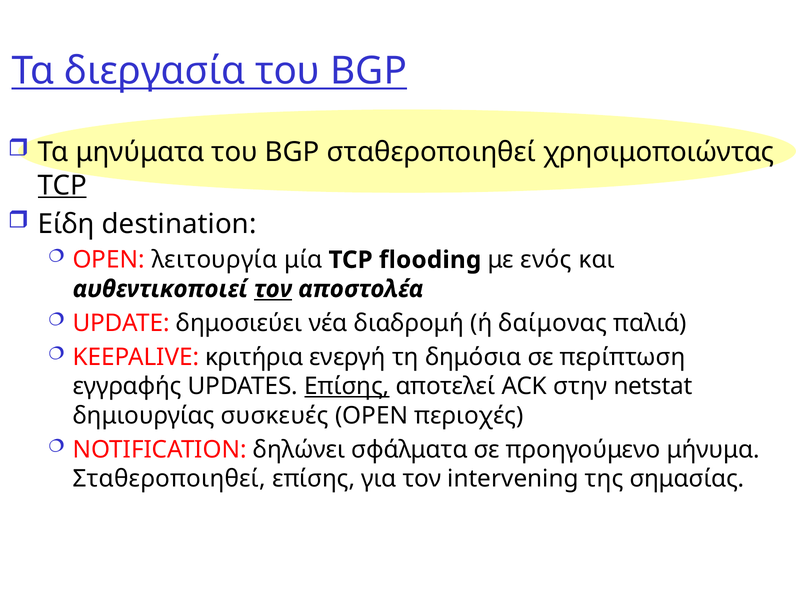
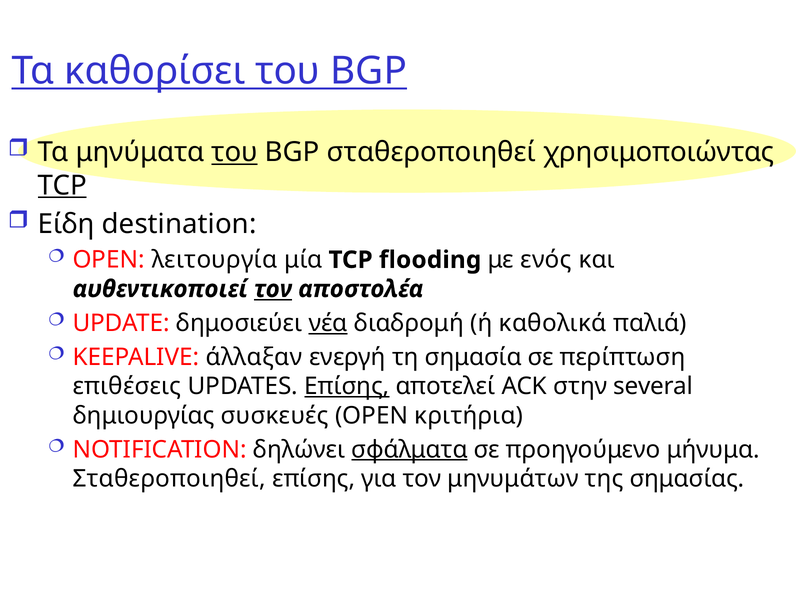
διεργασία: διεργασία -> καθορίσει (155, 71)
του underline: none -> present (235, 152)
νέα underline: none -> present (328, 323)
δαίμονας: δαίμονας -> καθολικά (553, 323)
κριτήρια: κριτήρια -> άλλαξαν (254, 357)
δημόσια: δημόσια -> σημασία (473, 357)
εγγραφής: εγγραφής -> επιθέσεις (127, 386)
netstat: netstat -> several (653, 386)
περιοχές: περιοχές -> κριτήρια (469, 415)
σφάλματα underline: none -> present (410, 450)
intervening: intervening -> μηνυμάτων (513, 479)
